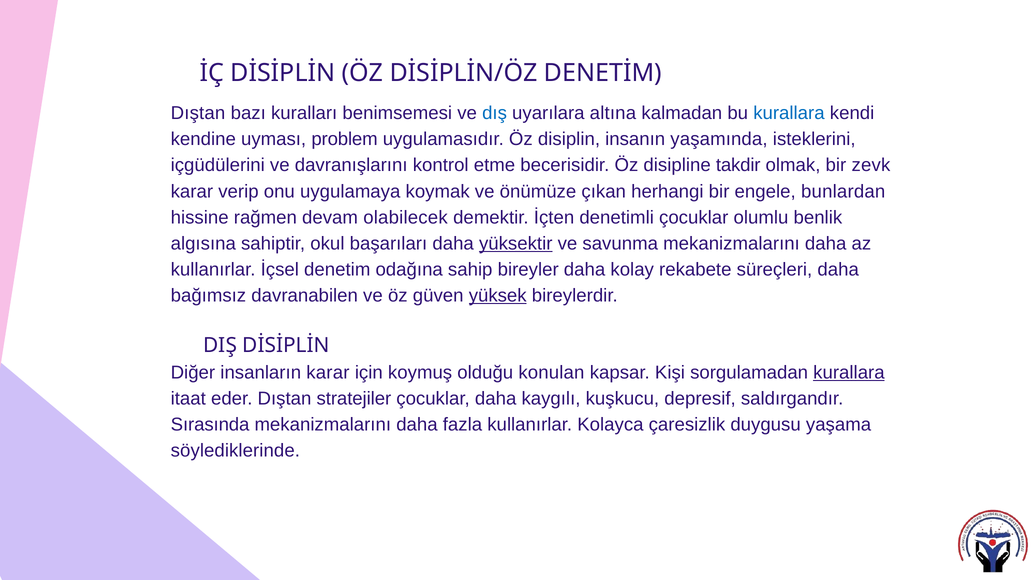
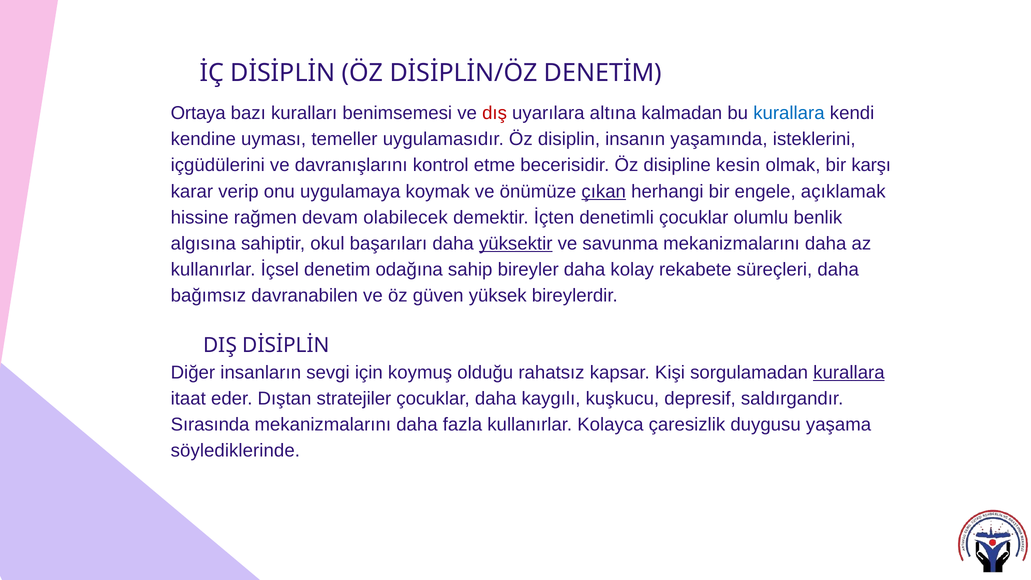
Dıştan: Dıştan -> Ortaya (198, 113)
dış colour: blue -> red (495, 113)
problem: problem -> temeller (344, 139)
takdir: takdir -> kesin (738, 165)
zevk: zevk -> karşı (871, 165)
çıkan underline: none -> present (604, 191)
bunlardan: bunlardan -> açıklamak (843, 191)
yüksek underline: present -> none (498, 296)
insanların karar: karar -> sevgi (328, 373)
konulan: konulan -> rahatsız (551, 373)
